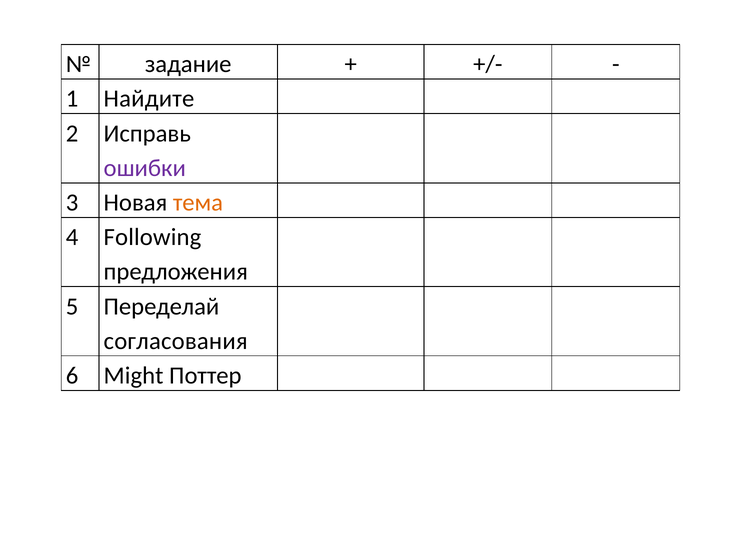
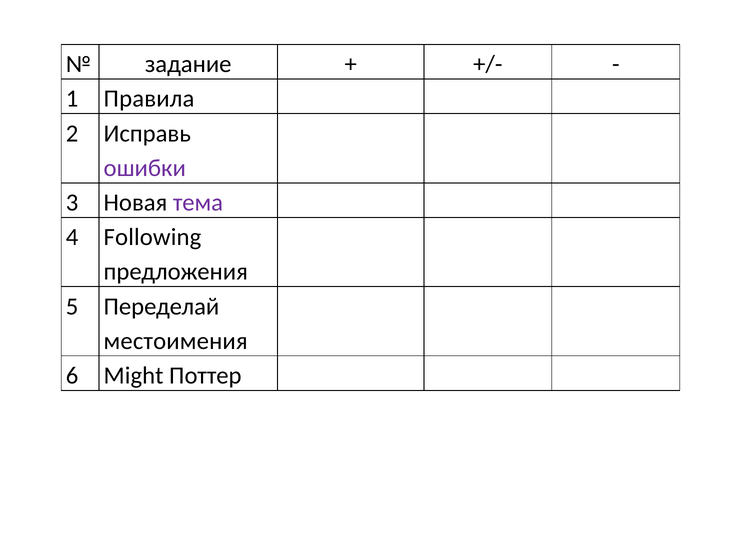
Найдите: Найдите -> Правила (149, 99)
тема colour: orange -> purple (198, 203)
согласования: согласования -> местоимения (176, 341)
